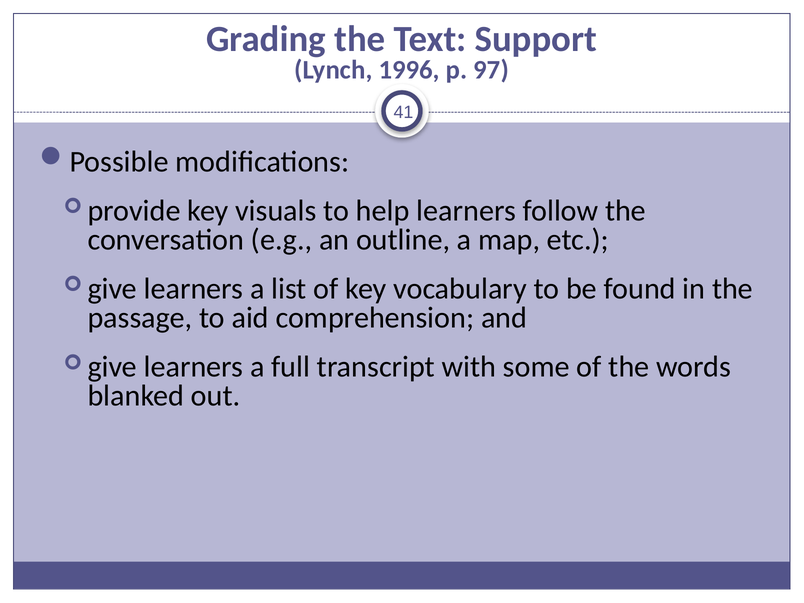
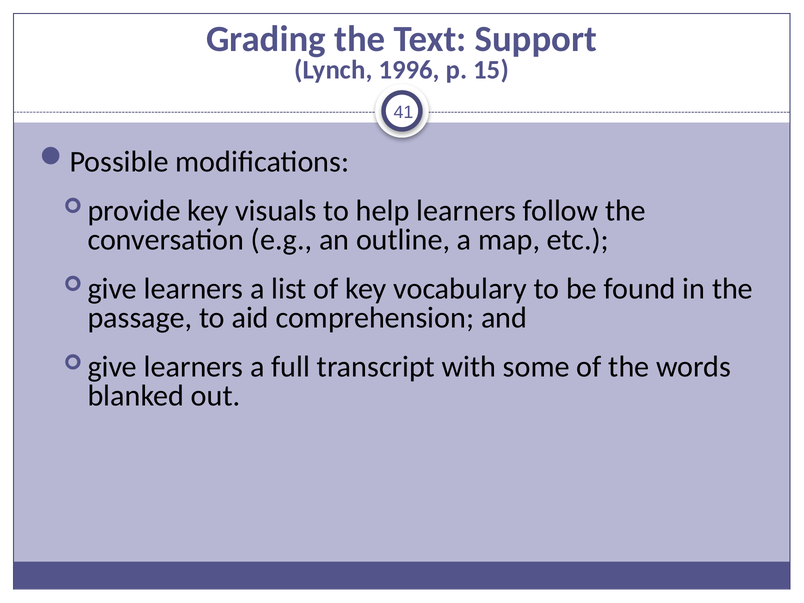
97: 97 -> 15 (491, 70)
